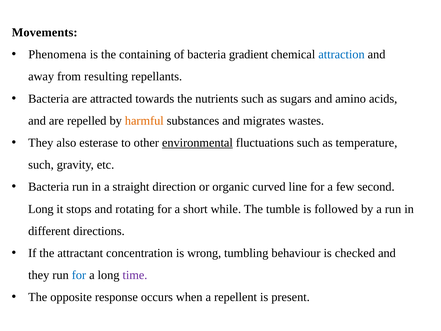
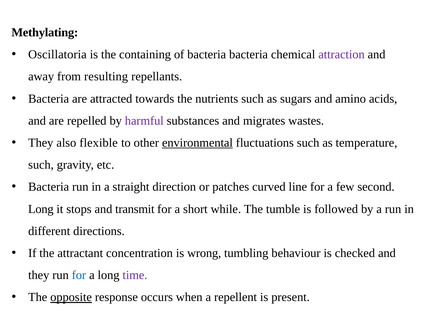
Movements: Movements -> Methylating (45, 32)
Phenomena: Phenomena -> Oscillatoria (57, 54)
bacteria gradient: gradient -> bacteria (249, 54)
attraction colour: blue -> purple (342, 54)
harmful colour: orange -> purple (144, 121)
esterase: esterase -> flexible (99, 143)
organic: organic -> patches (231, 187)
rotating: rotating -> transmit (135, 209)
opposite underline: none -> present (71, 297)
